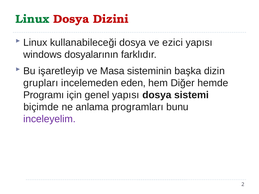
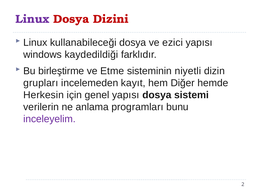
Linux colour: green -> purple (32, 19)
dosyalarının: dosyalarının -> kaydedildiği (91, 55)
işaretleyip: işaretleyip -> birleştirme (61, 71)
Masa: Masa -> Etme (112, 71)
başka: başka -> niyetli (188, 71)
eden: eden -> kayıt (133, 83)
Programı: Programı -> Herkesin (44, 95)
biçimde: biçimde -> verilerin (41, 107)
